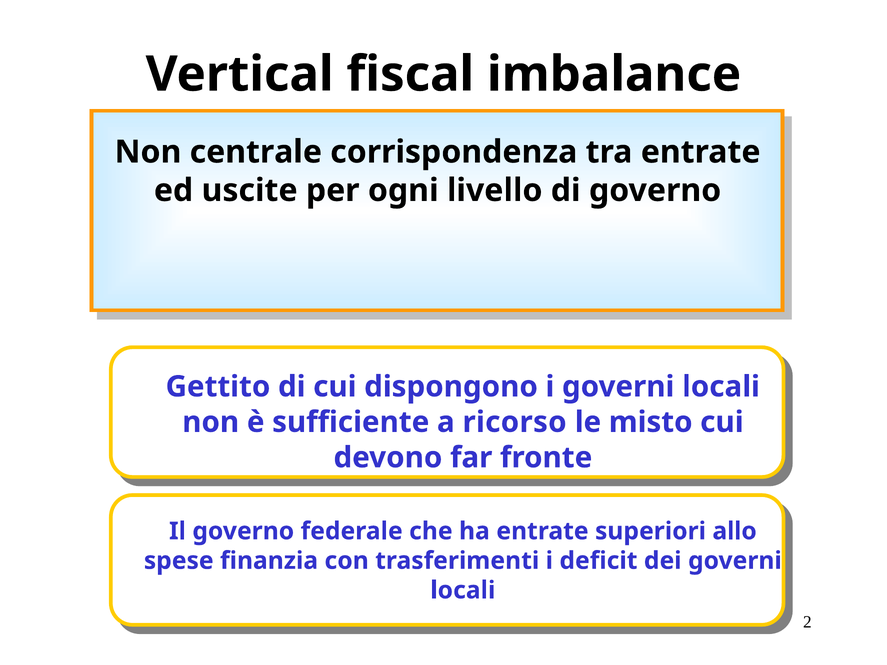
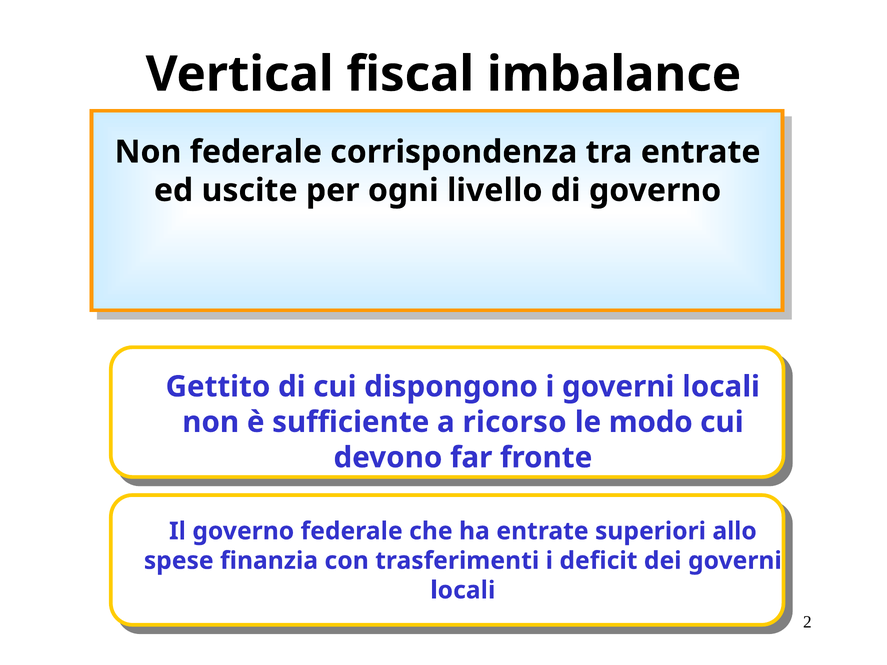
Non centrale: centrale -> federale (256, 152)
misto: misto -> modo (651, 422)
